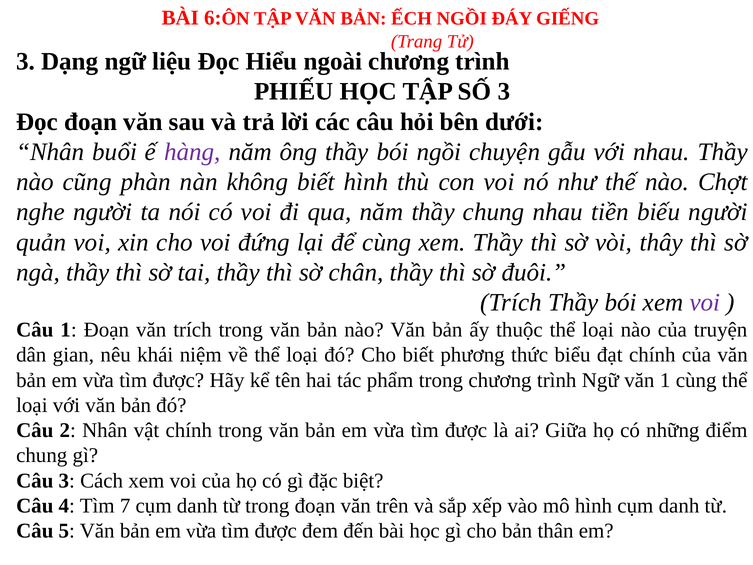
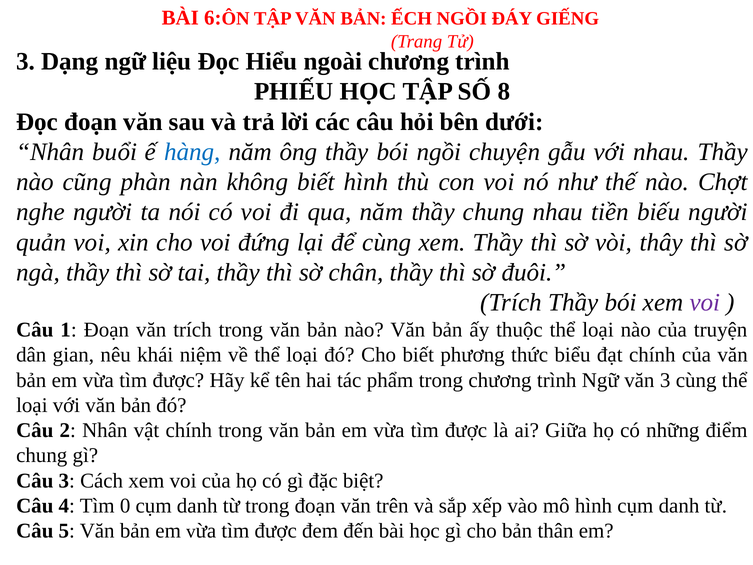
SỐ 3: 3 -> 8 (504, 92)
hàng colour: purple -> blue (192, 152)
văn 1: 1 -> 3 (665, 380)
7: 7 -> 0 (125, 506)
